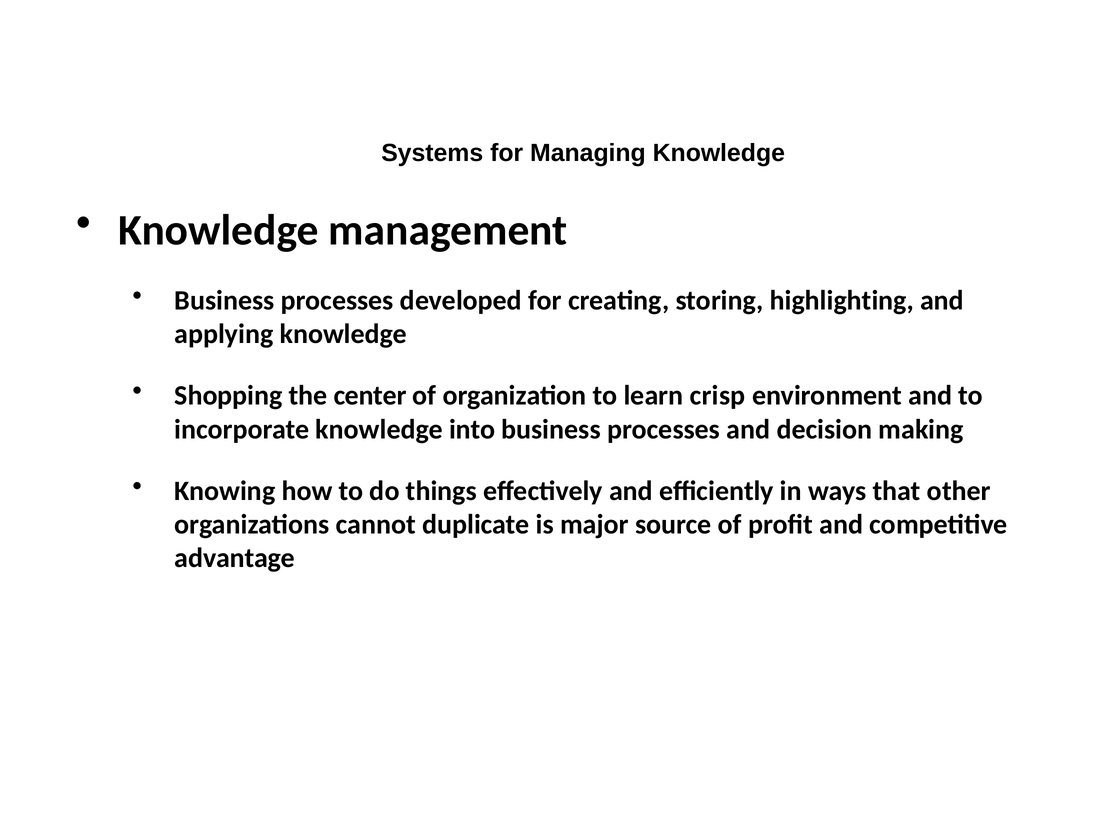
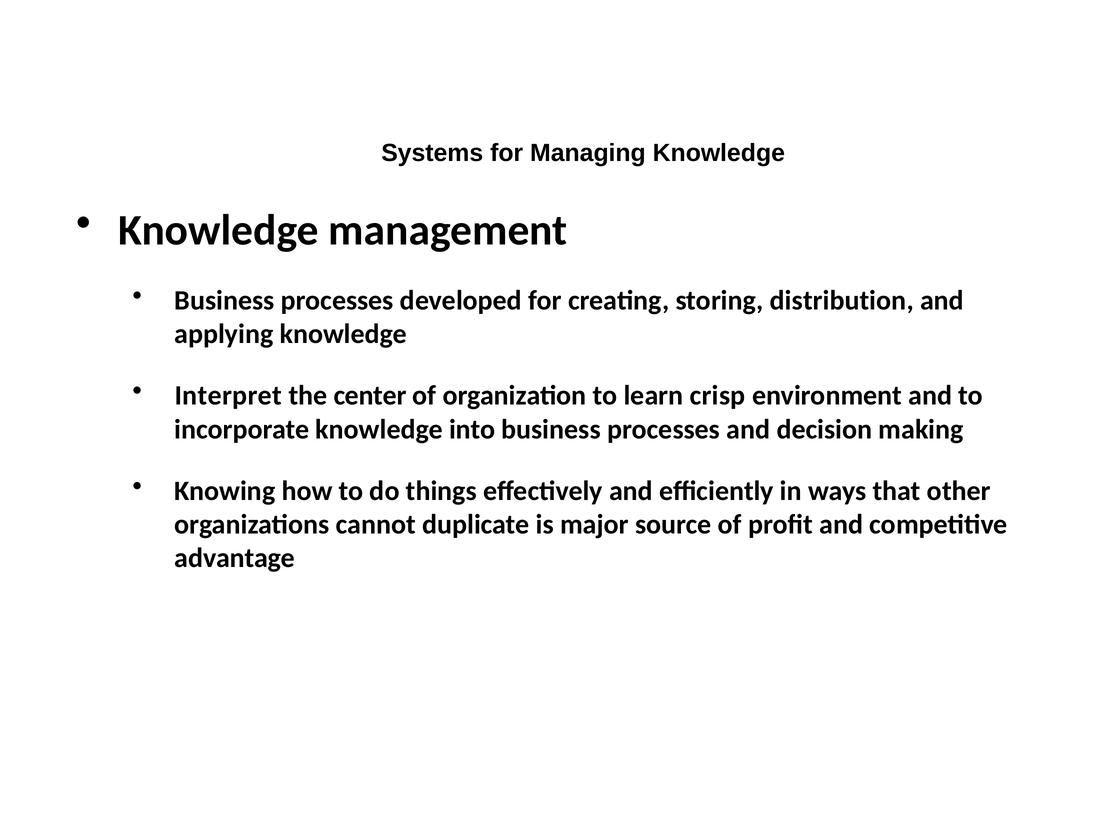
highlighting: highlighting -> distribution (842, 300)
Shopping: Shopping -> Interpret (228, 396)
